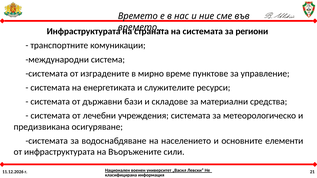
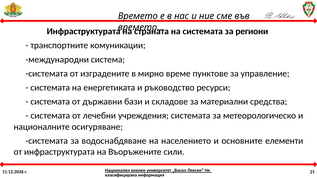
служителите: служителите -> ръководство (169, 88)
предизвикана: предизвикана -> националните (42, 127)
